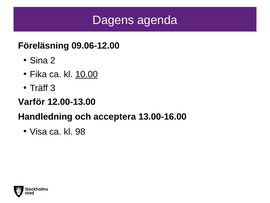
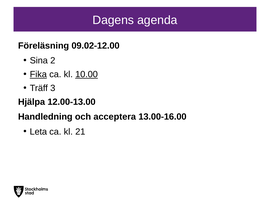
09.06-12.00: 09.06-12.00 -> 09.02-12.00 (96, 46)
Fika underline: none -> present (38, 74)
Varför: Varför -> Hjälpa (32, 102)
Visa: Visa -> Leta (38, 131)
98: 98 -> 21 (80, 131)
